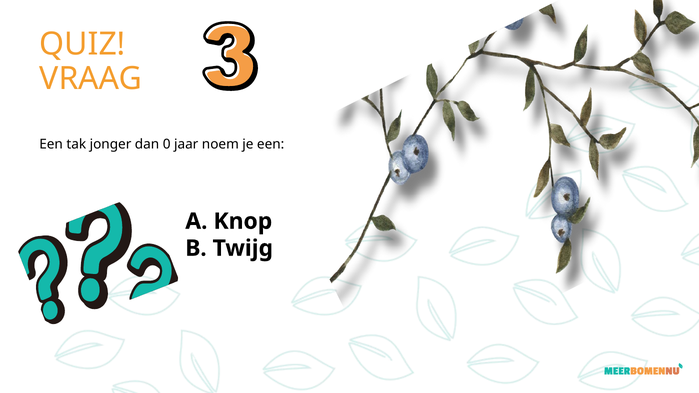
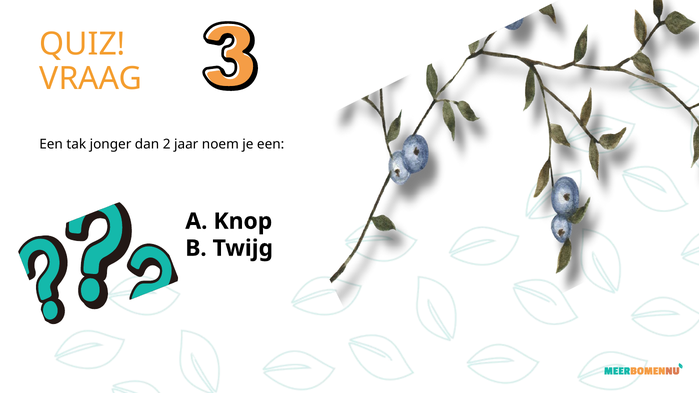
0: 0 -> 2 (167, 144)
